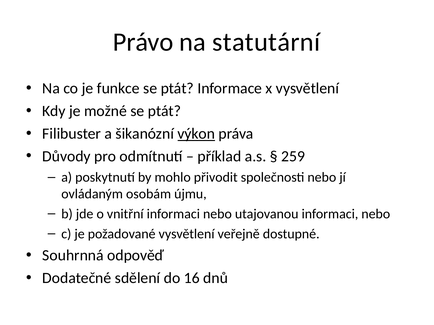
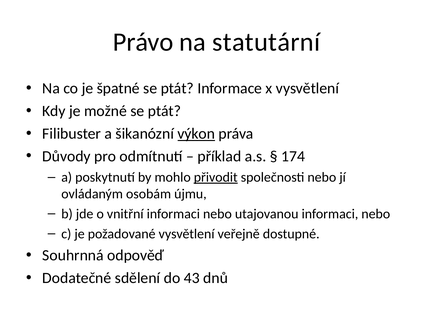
funkce: funkce -> špatné (118, 89)
259: 259 -> 174 (293, 157)
přivodit underline: none -> present (216, 178)
16: 16 -> 43 (192, 279)
